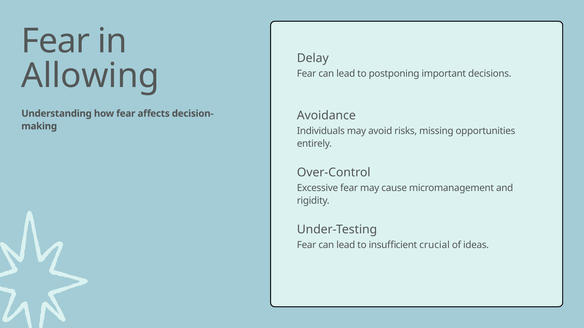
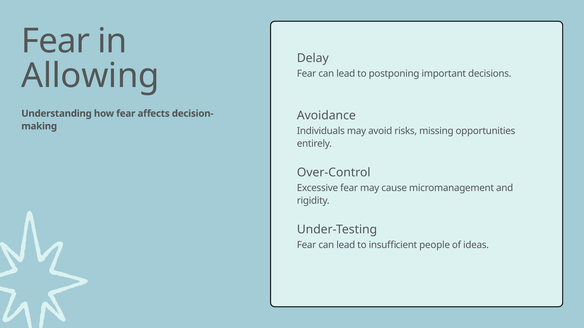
crucial: crucial -> people (435, 245)
